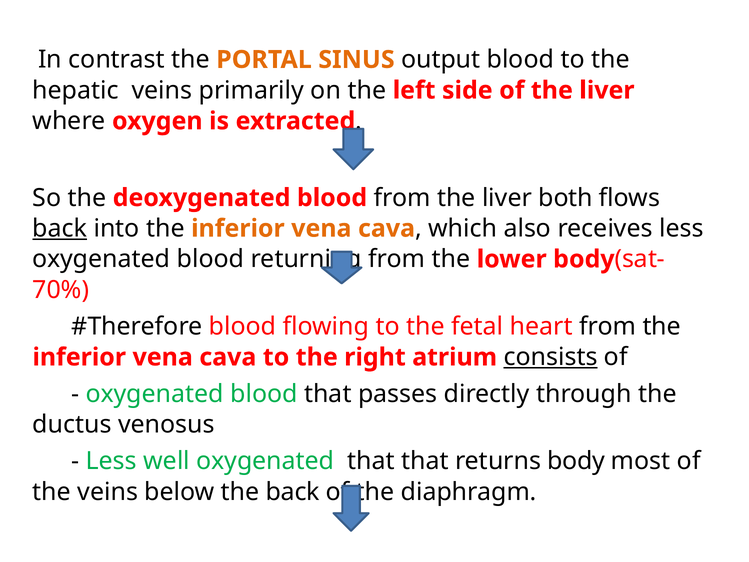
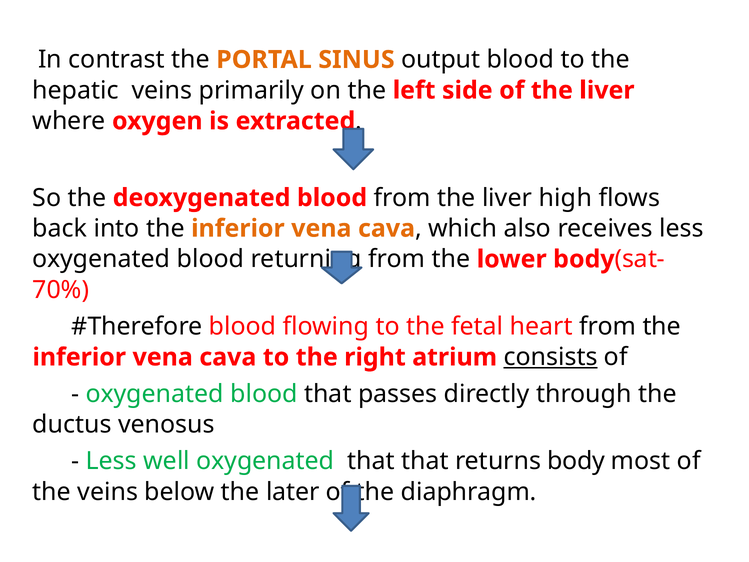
both: both -> high (565, 198)
back underline: present -> none (60, 228)
the back: back -> later (293, 492)
